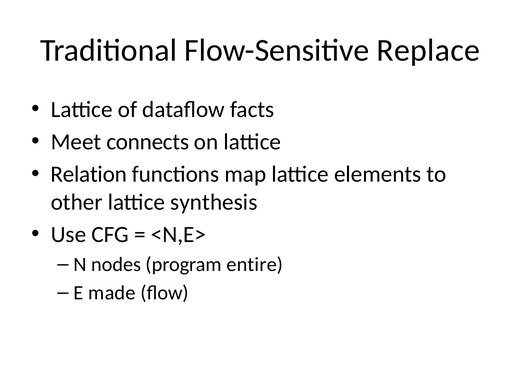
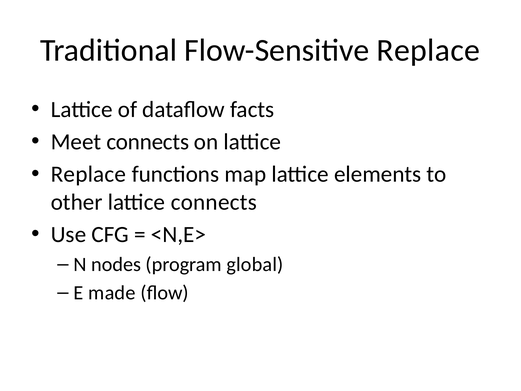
Relation: Relation -> Replace (88, 174)
lattice synthesis: synthesis -> connects (214, 202)
entire: entire -> global (255, 264)
